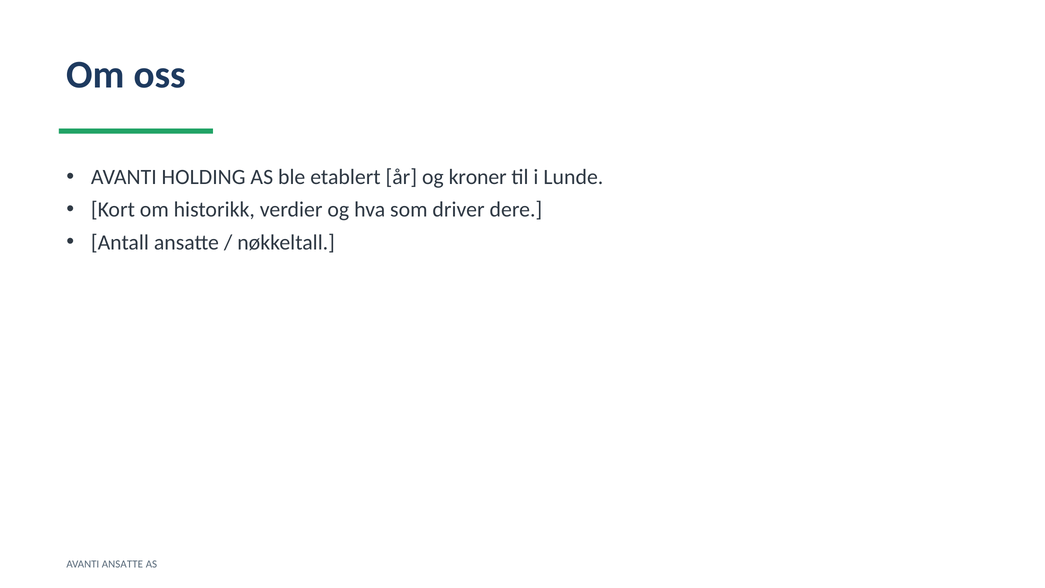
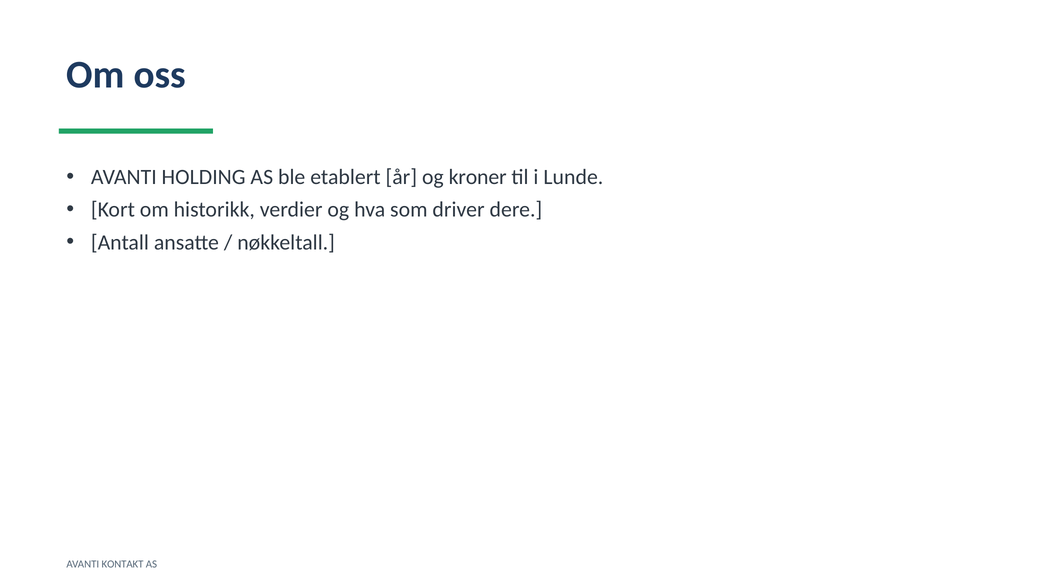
AVANTI ANSATTE: ANSATTE -> KONTAKT (123, 564)
